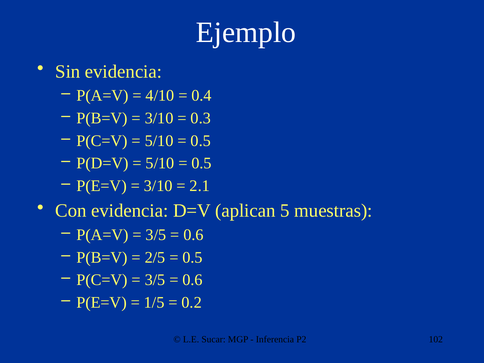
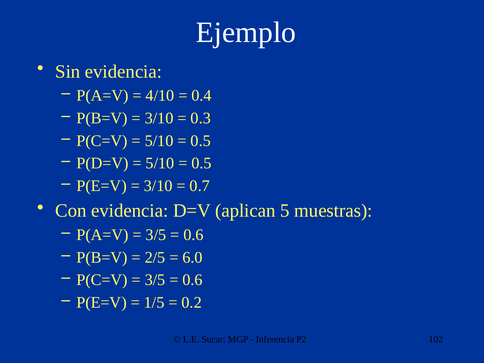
2.1: 2.1 -> 0.7 (200, 186)
0.5: 0.5 -> 6.0 (193, 257)
